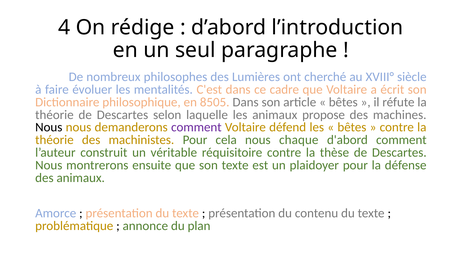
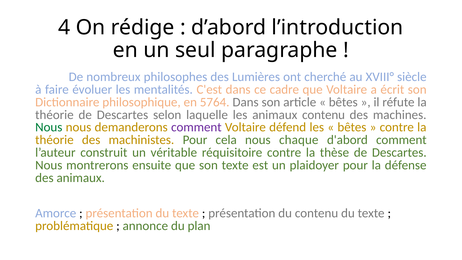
8505: 8505 -> 5764 (215, 102)
animaux propose: propose -> contenu (324, 115)
Nous colour: black -> green (49, 127)
